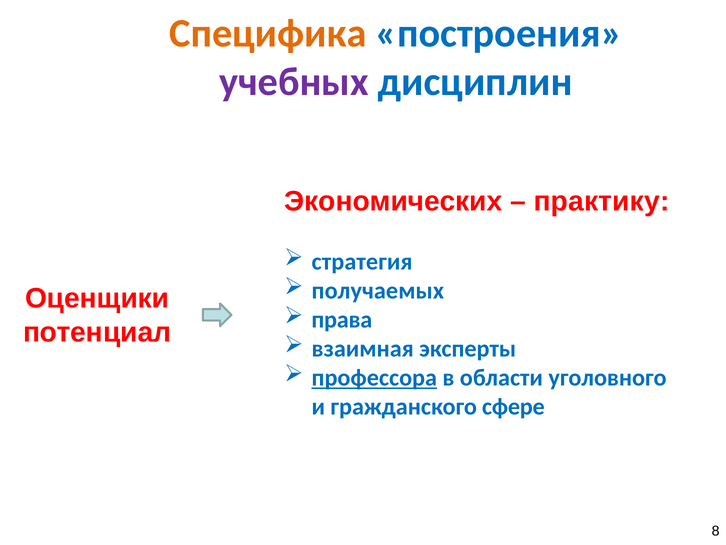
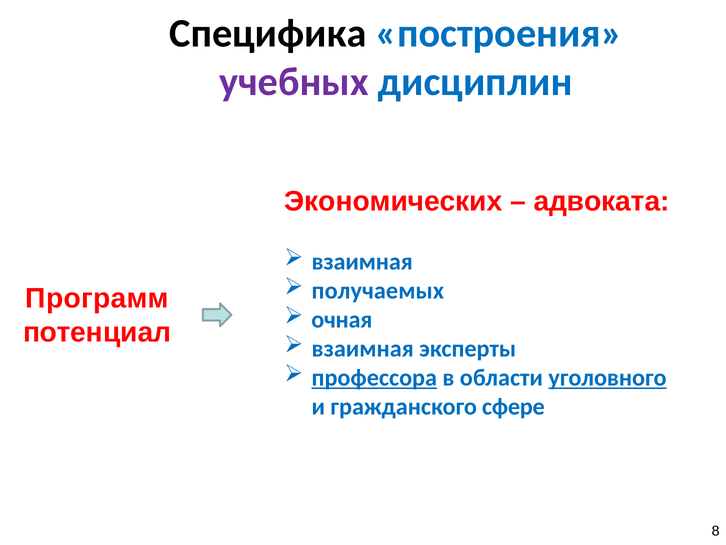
Специфика colour: orange -> black (268, 34)
практику: практику -> адвоката (602, 201)
стратегия: стратегия -> взаимная (362, 261)
Оценщики: Оценщики -> Программ (97, 298)
права: права -> очная (342, 319)
уголовного underline: none -> present (608, 378)
